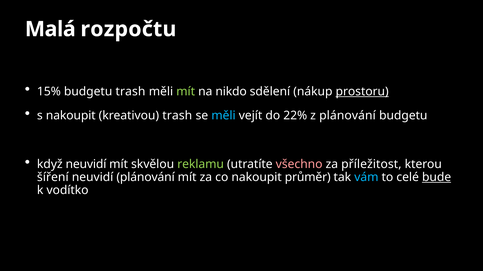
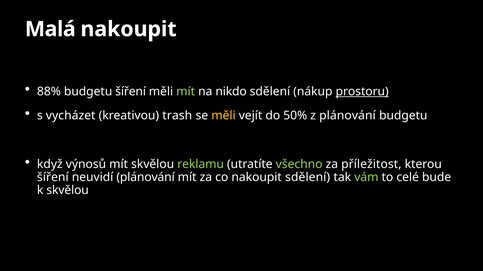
Malá rozpočtu: rozpočtu -> nakoupit (129, 29)
15%: 15% -> 88% (49, 92)
budgetu trash: trash -> šíření (131, 92)
s nakoupit: nakoupit -> vycházet (71, 116)
měli colour: light blue -> yellow (224, 116)
22%: 22% -> 50% (295, 116)
když neuvidí: neuvidí -> výnosů (86, 165)
všechno colour: pink -> light green (299, 165)
nakoupit průměr: průměr -> sdělení (308, 178)
vám colour: light blue -> light green (366, 178)
bude underline: present -> none (437, 178)
k vodítko: vodítko -> skvělou (68, 191)
